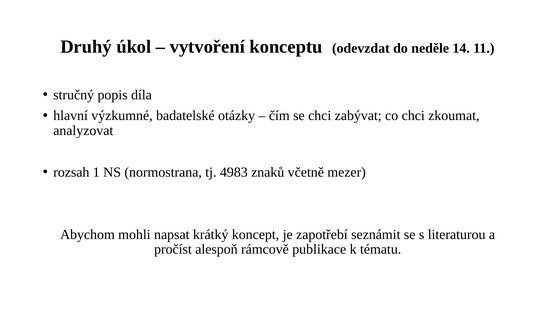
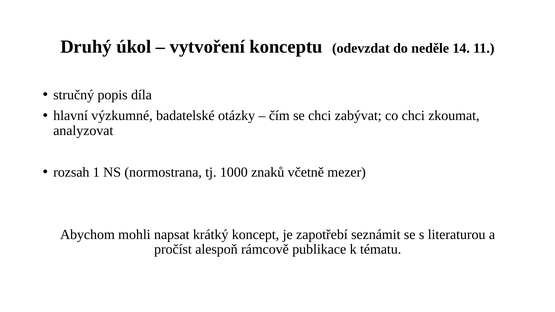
4983: 4983 -> 1000 (234, 172)
